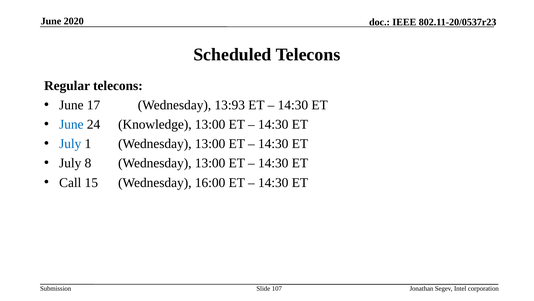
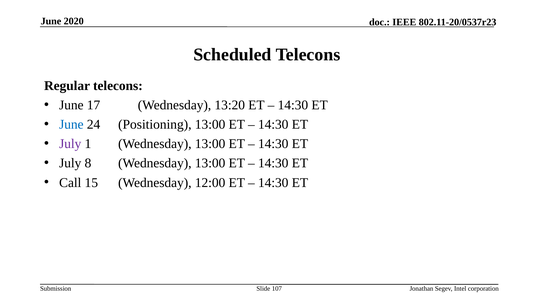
13:93: 13:93 -> 13:20 (230, 105)
Knowledge: Knowledge -> Positioning (155, 124)
July colour: blue -> purple (70, 144)
16:00: 16:00 -> 12:00 (210, 182)
